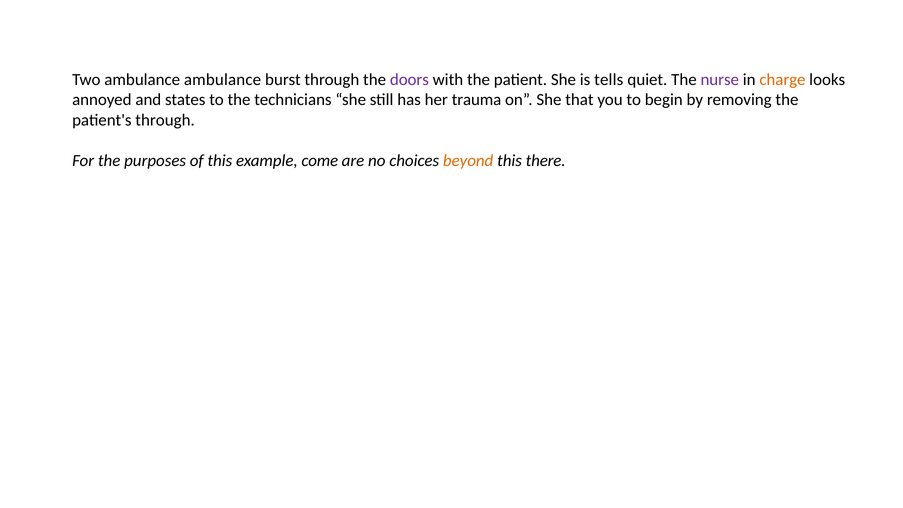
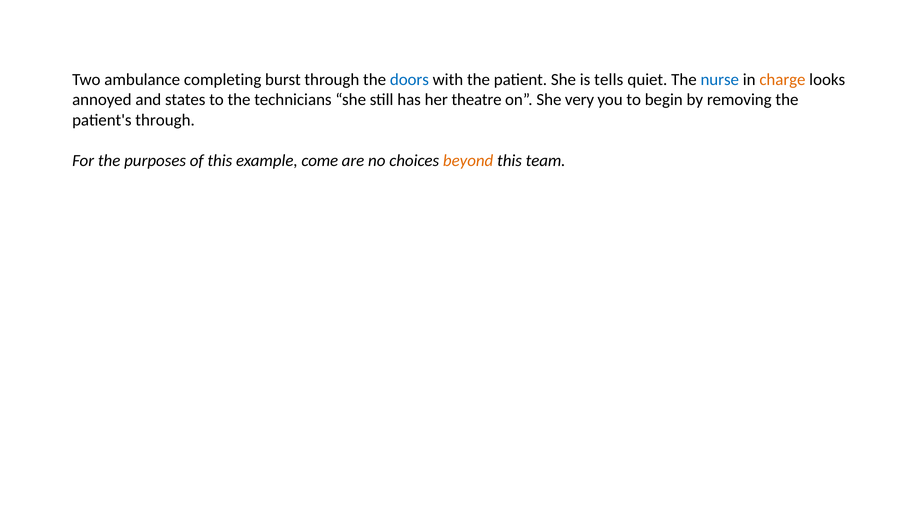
ambulance ambulance: ambulance -> completing (223, 79)
doors colour: purple -> blue (409, 79)
nurse colour: purple -> blue (720, 79)
trauma: trauma -> theatre (477, 100)
that: that -> very (579, 100)
there: there -> team (546, 161)
